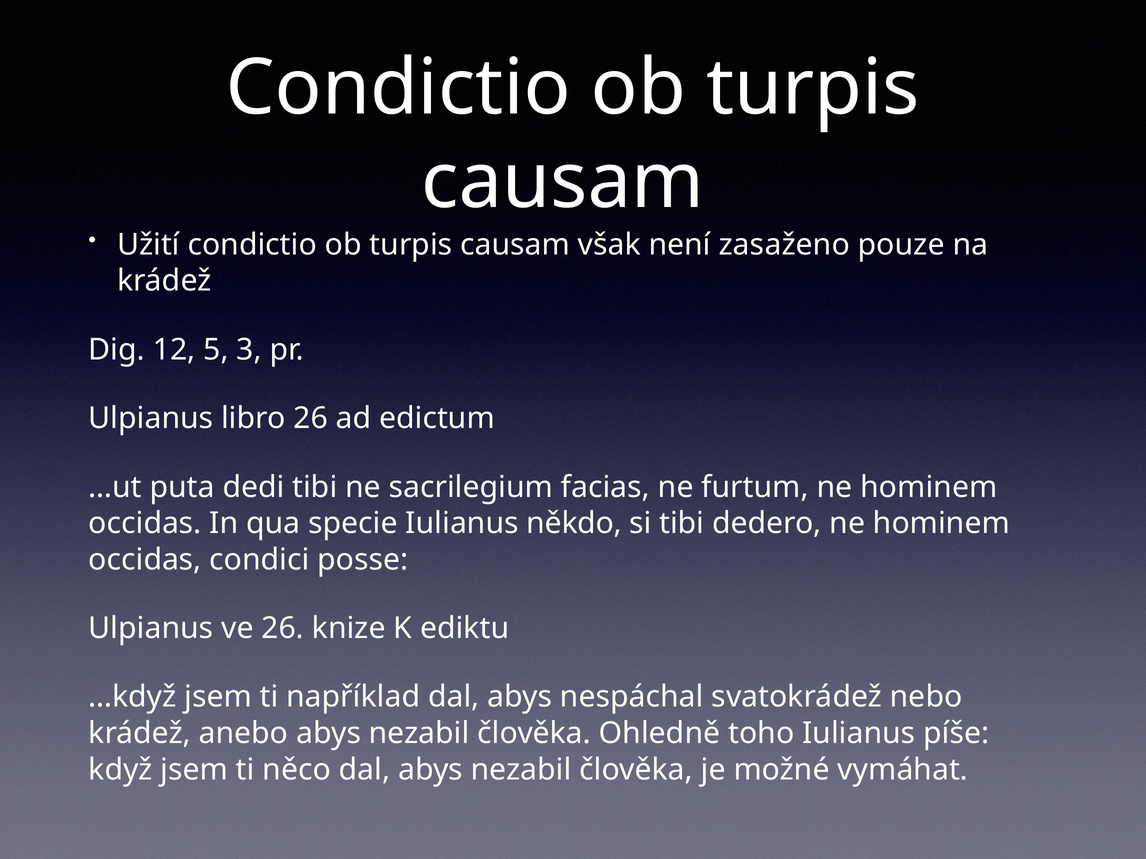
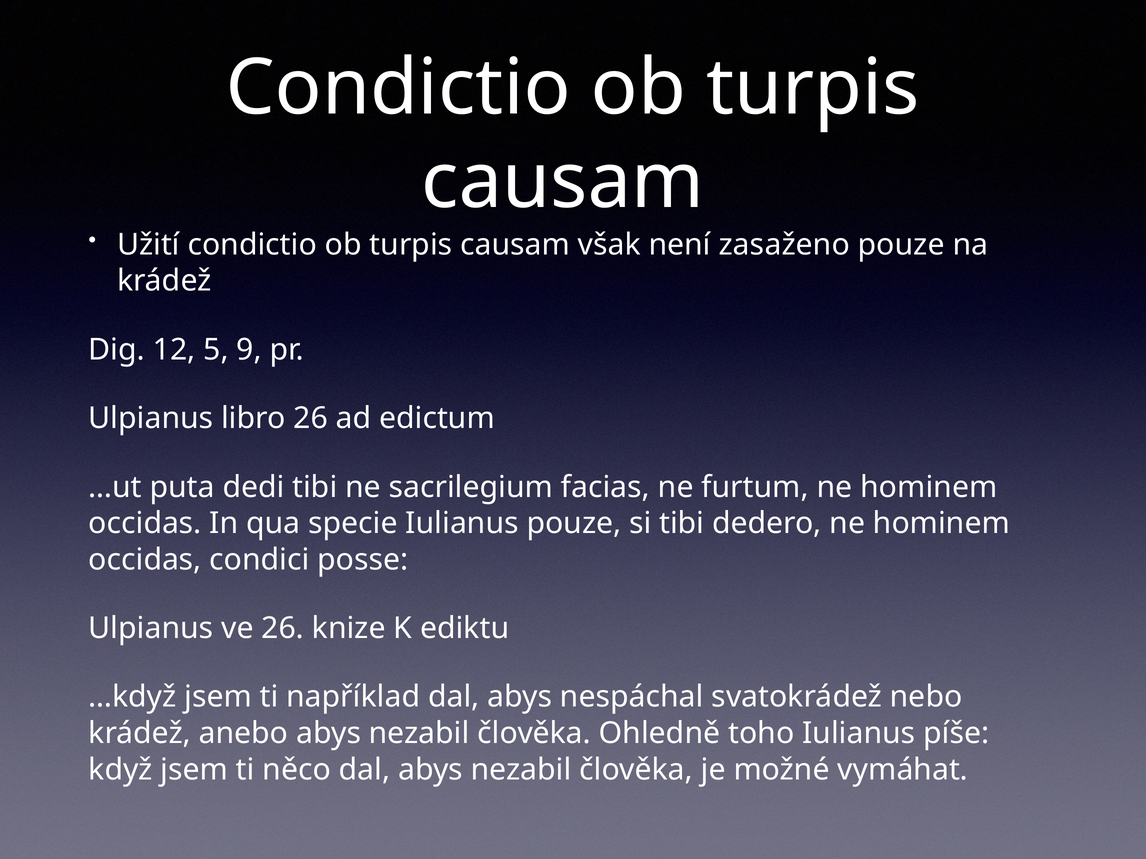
3: 3 -> 9 (249, 350)
Iulianus někdo: někdo -> pouze (574, 524)
